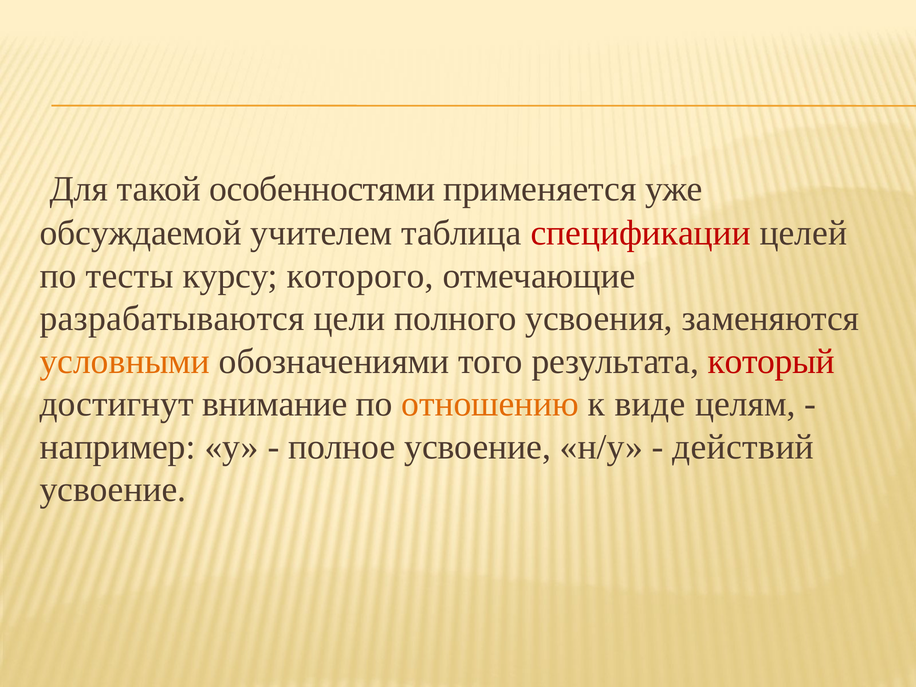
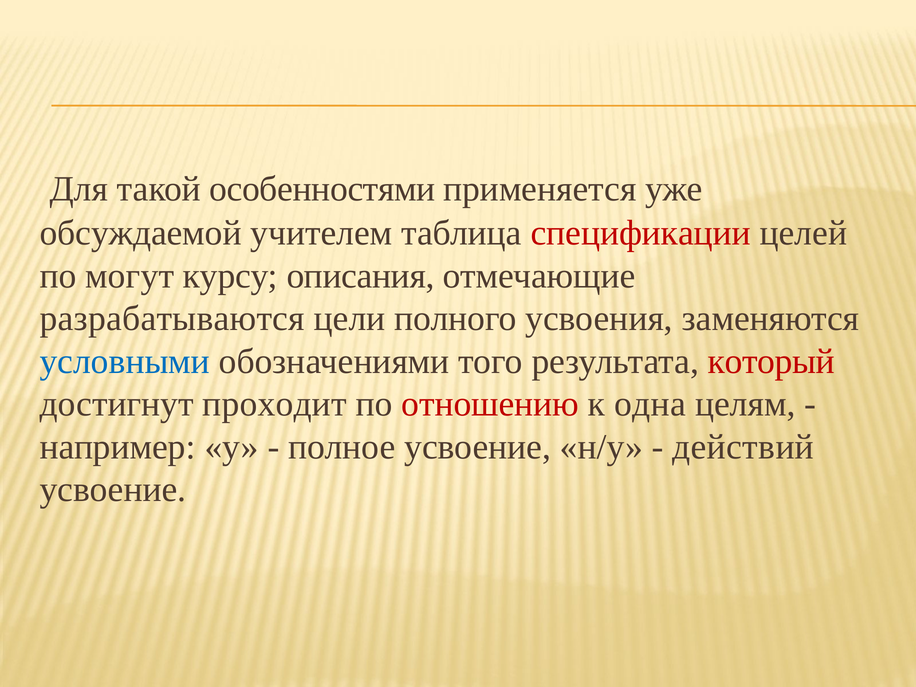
тесты: тесты -> могут (130, 276)
которого: которого -> описания (361, 276)
условными colour: orange -> blue (125, 361)
внимание: внимание -> проходит (275, 404)
отношению colour: orange -> red (490, 404)
виде: виде -> одна (650, 404)
